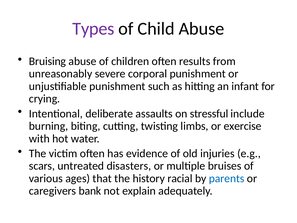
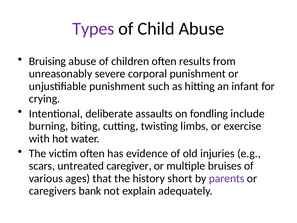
stressful: stressful -> fondling (209, 113)
disasters: disasters -> caregiver (129, 166)
racial: racial -> short (180, 178)
parents colour: blue -> purple (227, 178)
